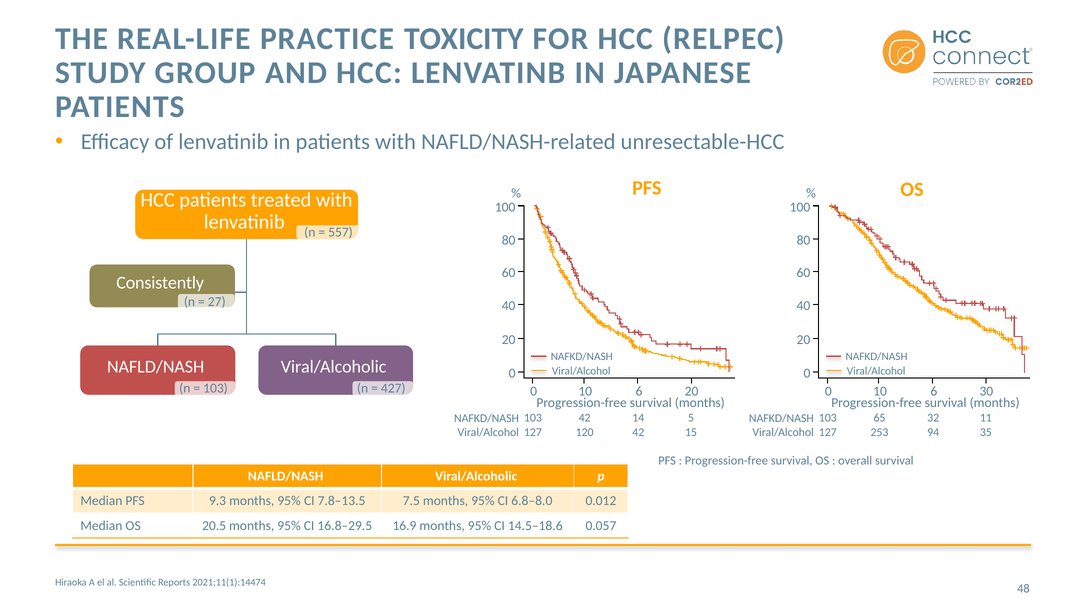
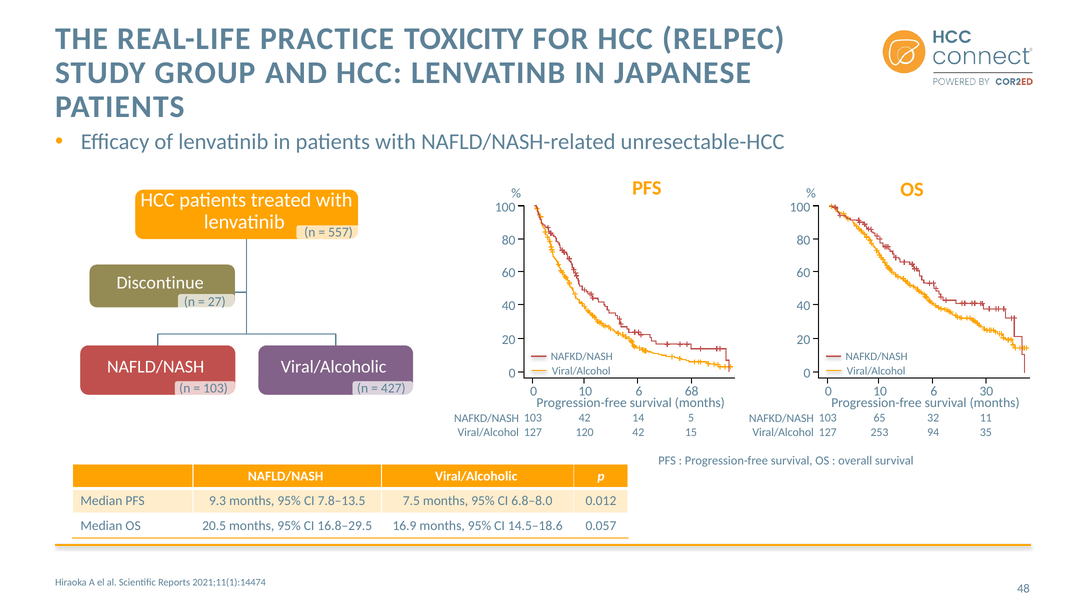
Consistently: Consistently -> Discontinue (160, 283)
0 20: 20 -> 68 (692, 391)
